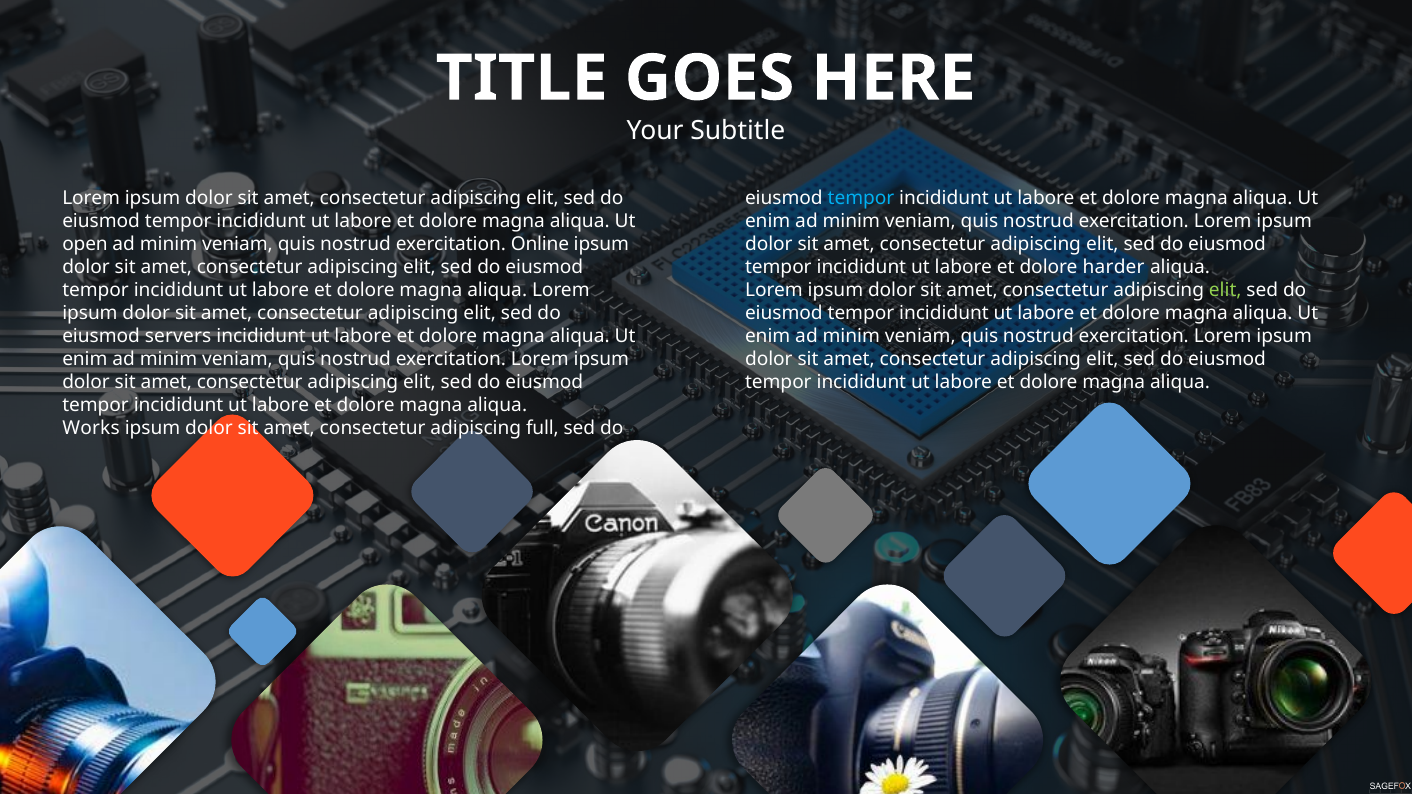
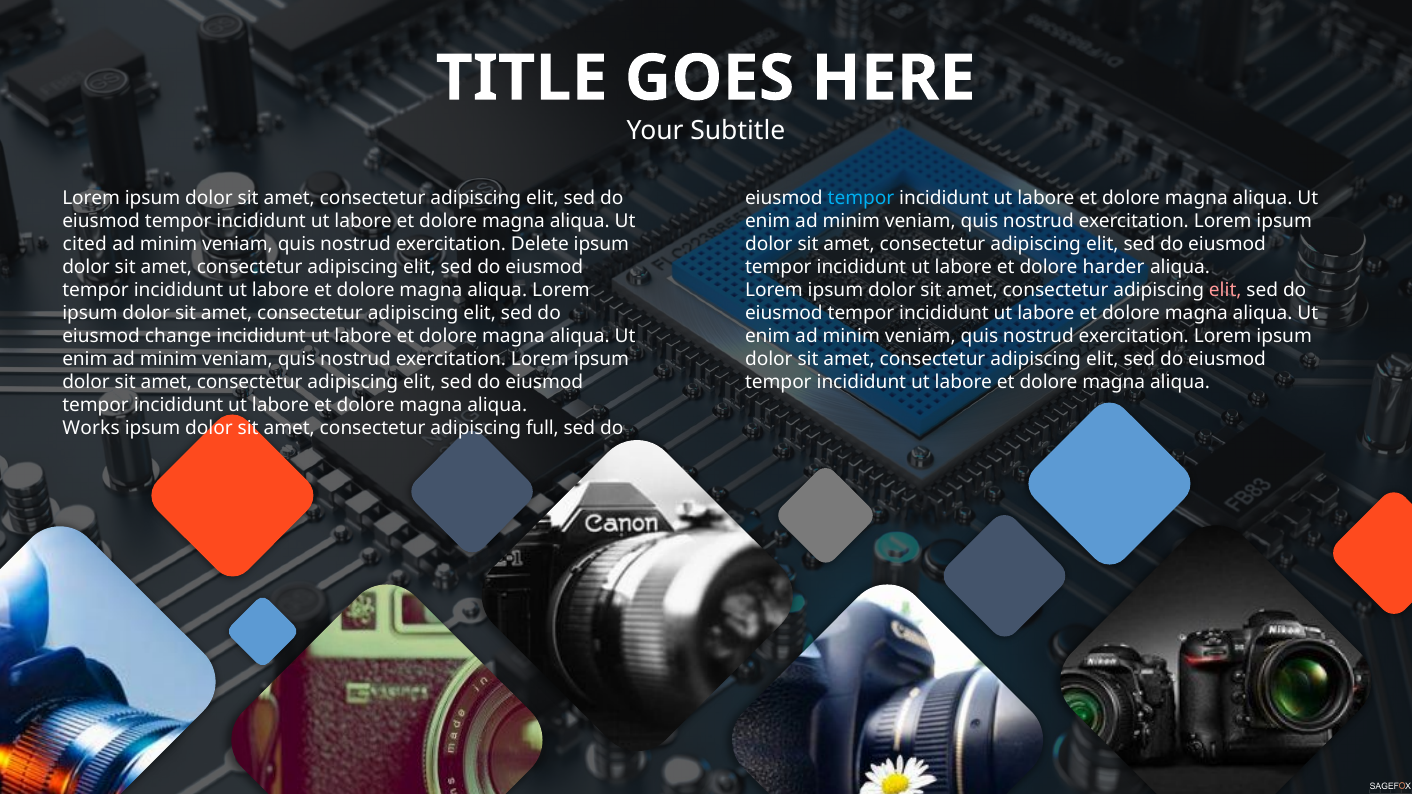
open: open -> cited (85, 244)
Online: Online -> Delete (540, 244)
elit colour: light green -> pink (1225, 290)
servers: servers -> change (178, 336)
